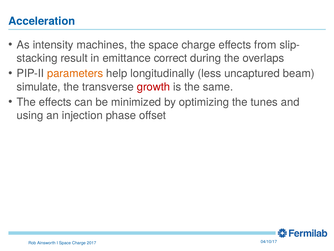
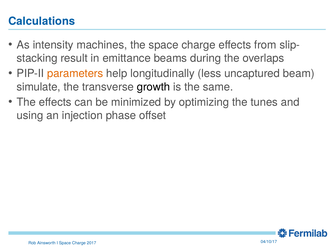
Acceleration: Acceleration -> Calculations (42, 21)
correct: correct -> beams (170, 58)
growth colour: red -> black (153, 87)
